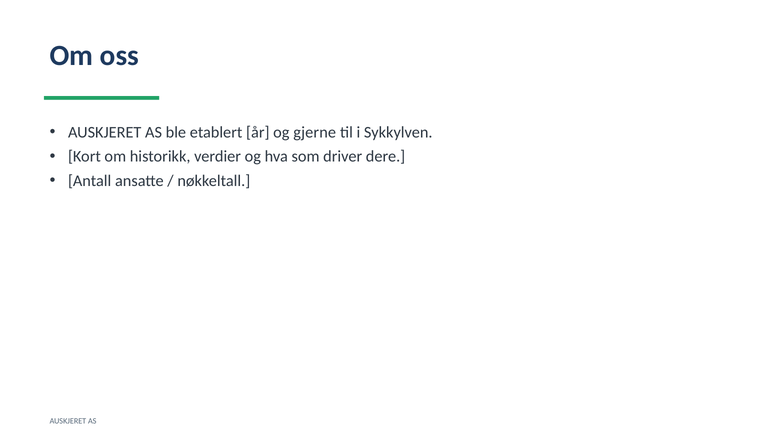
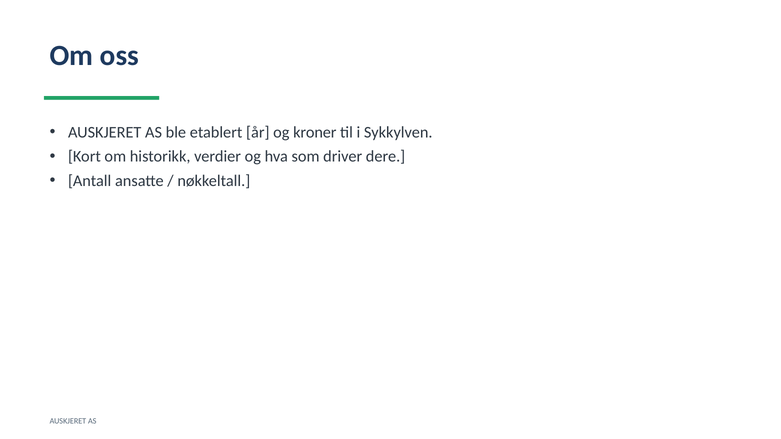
gjerne: gjerne -> kroner (315, 132)
